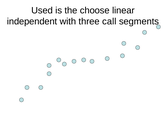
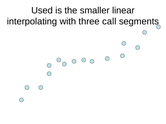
choose: choose -> smaller (95, 10)
independent: independent -> interpolating (32, 22)
